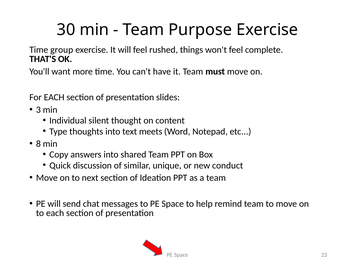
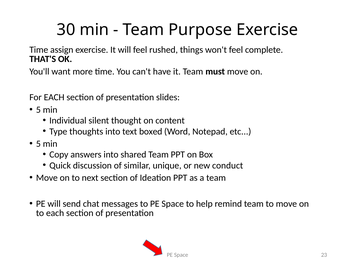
group: group -> assign (62, 50)
3: 3 -> 5 (38, 110)
meets: meets -> boxed (151, 131)
8: 8 -> 5 (38, 143)
